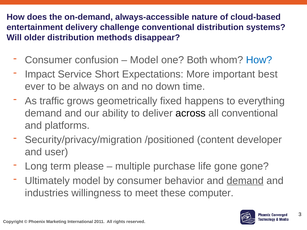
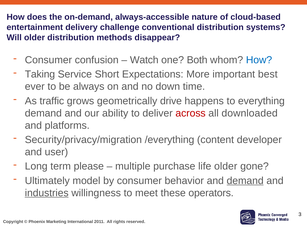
Model: Model -> Watch (144, 60)
Impact: Impact -> Taking (40, 74)
fixed: fixed -> drive (171, 101)
across colour: black -> red (191, 113)
all conventional: conventional -> downloaded (250, 113)
/positioned: /positioned -> /everything (170, 140)
life gone: gone -> older (226, 167)
industries underline: none -> present (47, 193)
computer: computer -> operators (211, 193)
